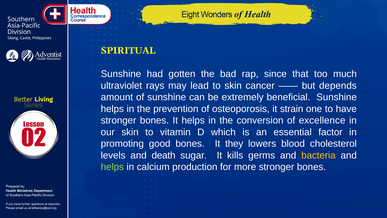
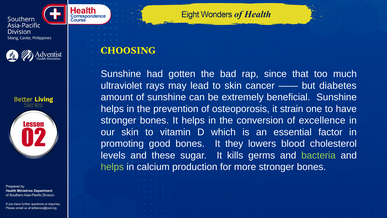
SPIRITUAL: SPIRITUAL -> CHOOSING (128, 50)
depends: depends -> diabetes (338, 86)
death: death -> these (163, 155)
bacteria colour: yellow -> light green (318, 155)
